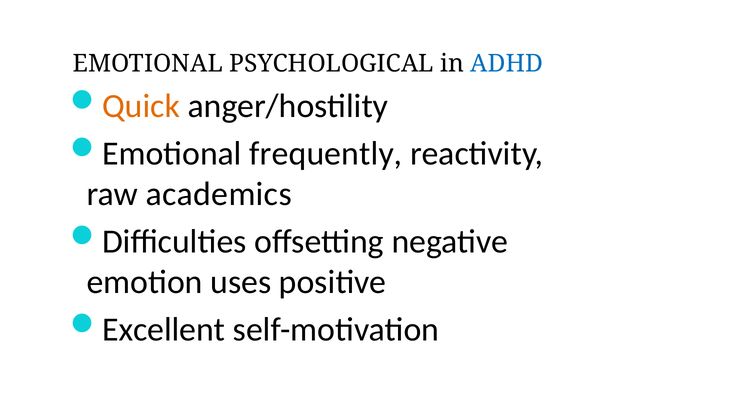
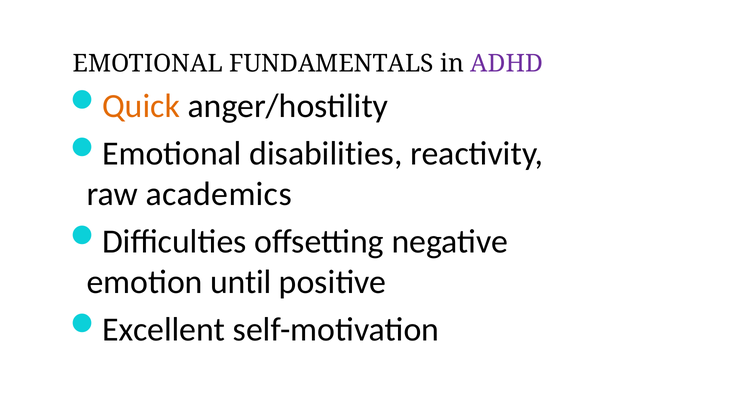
PSYCHOLOGICAL: PSYCHOLOGICAL -> FUNDAMENTALS (332, 64)
ADHD colour: blue -> purple (507, 64)
frequently: frequently -> disabilities (326, 153)
uses: uses -> until (241, 282)
